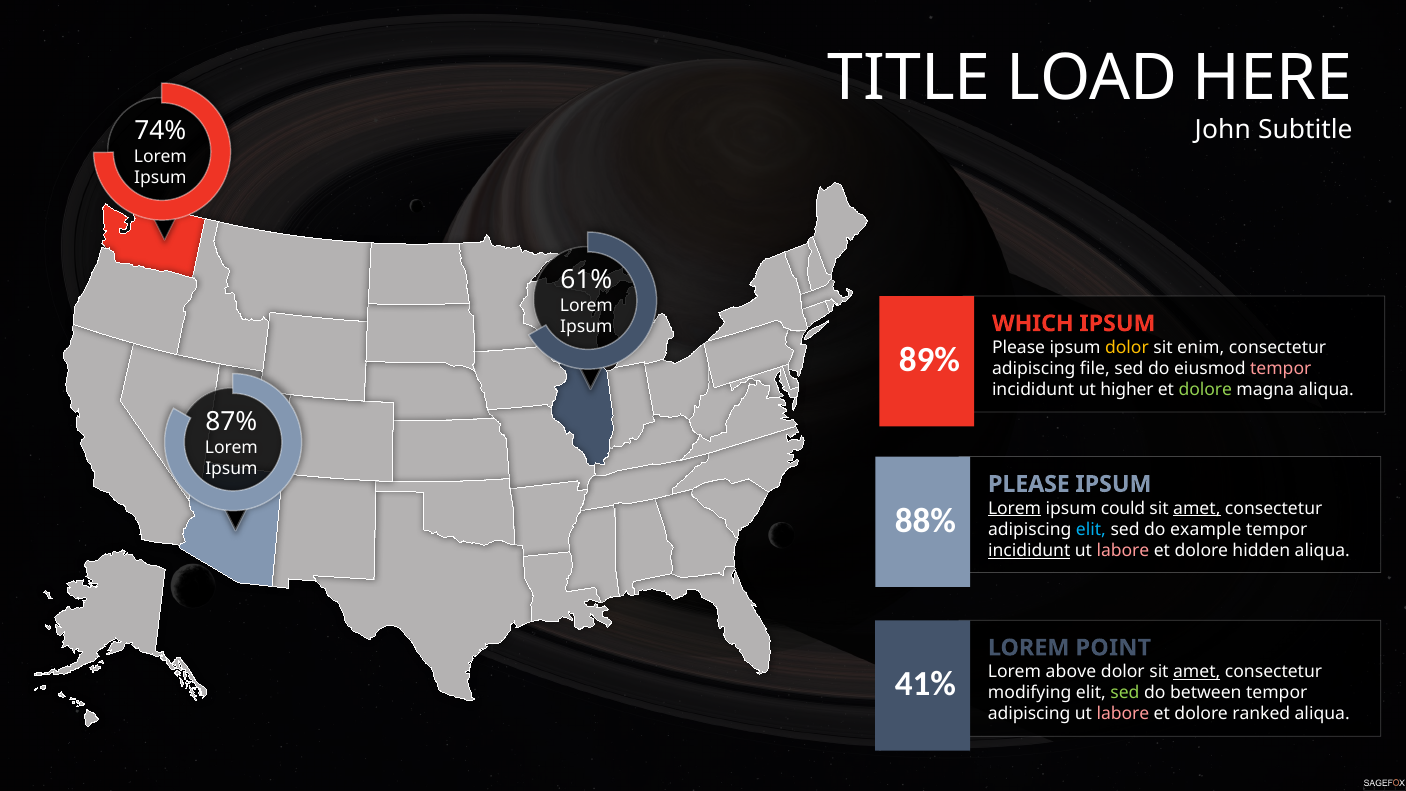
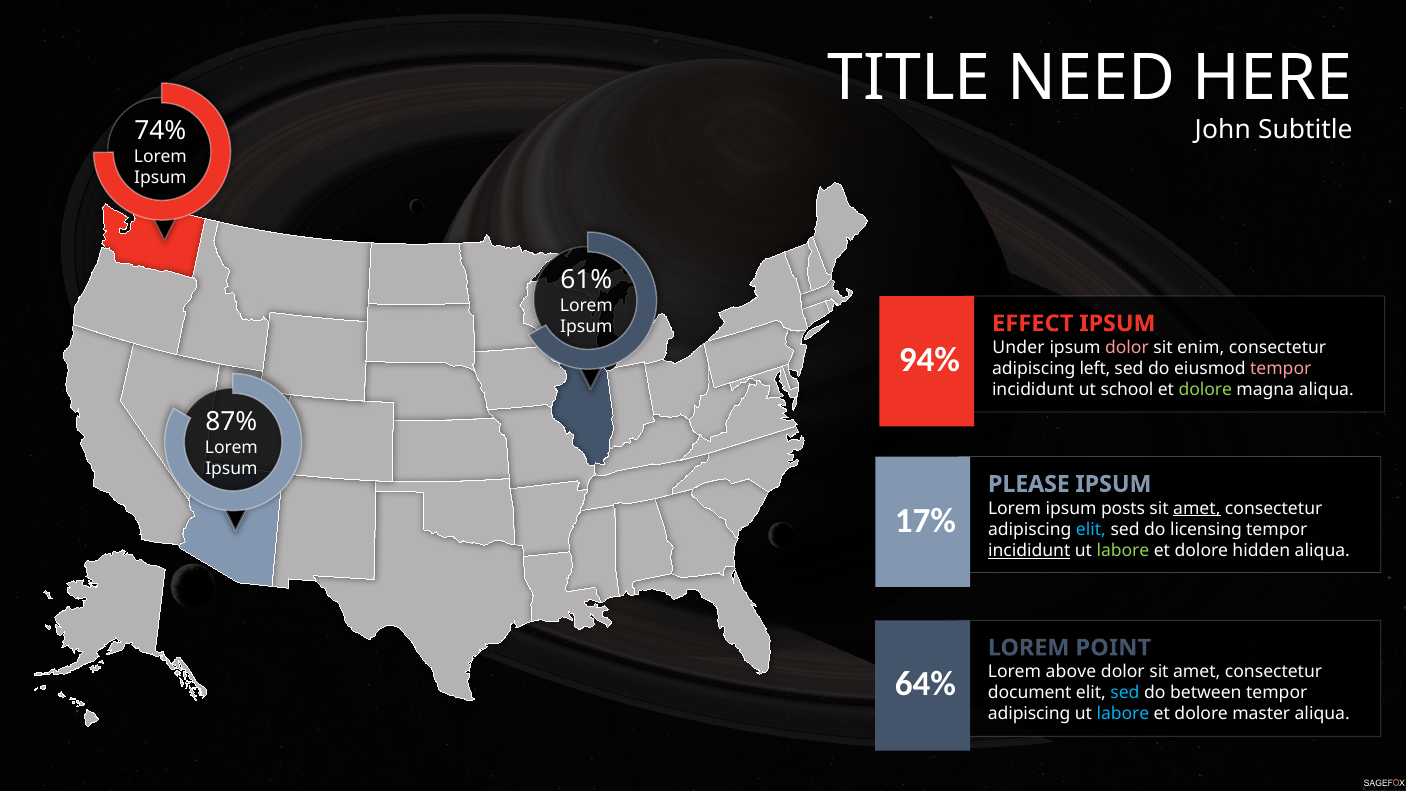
LOAD: LOAD -> NEED (1092, 78)
WHICH: WHICH -> EFFECT (1033, 323)
Please: Please -> Under (1018, 348)
dolor colour: yellow -> pink (1127, 348)
89%: 89% -> 94% (929, 360)
file: file -> left (1095, 369)
higher: higher -> school (1127, 390)
Lorem underline: present -> none (1015, 508)
could: could -> posts (1123, 508)
88%: 88% -> 17% (925, 521)
example: example -> licensing (1206, 529)
labore colour: pink -> light green (1123, 550)
amet underline: present -> none (1197, 672)
41%: 41% -> 64% (925, 684)
modifying: modifying -> document (1030, 693)
sed colour: light green -> light blue (1125, 693)
labore colour: pink -> light blue (1123, 714)
ranked: ranked -> master (1261, 714)
